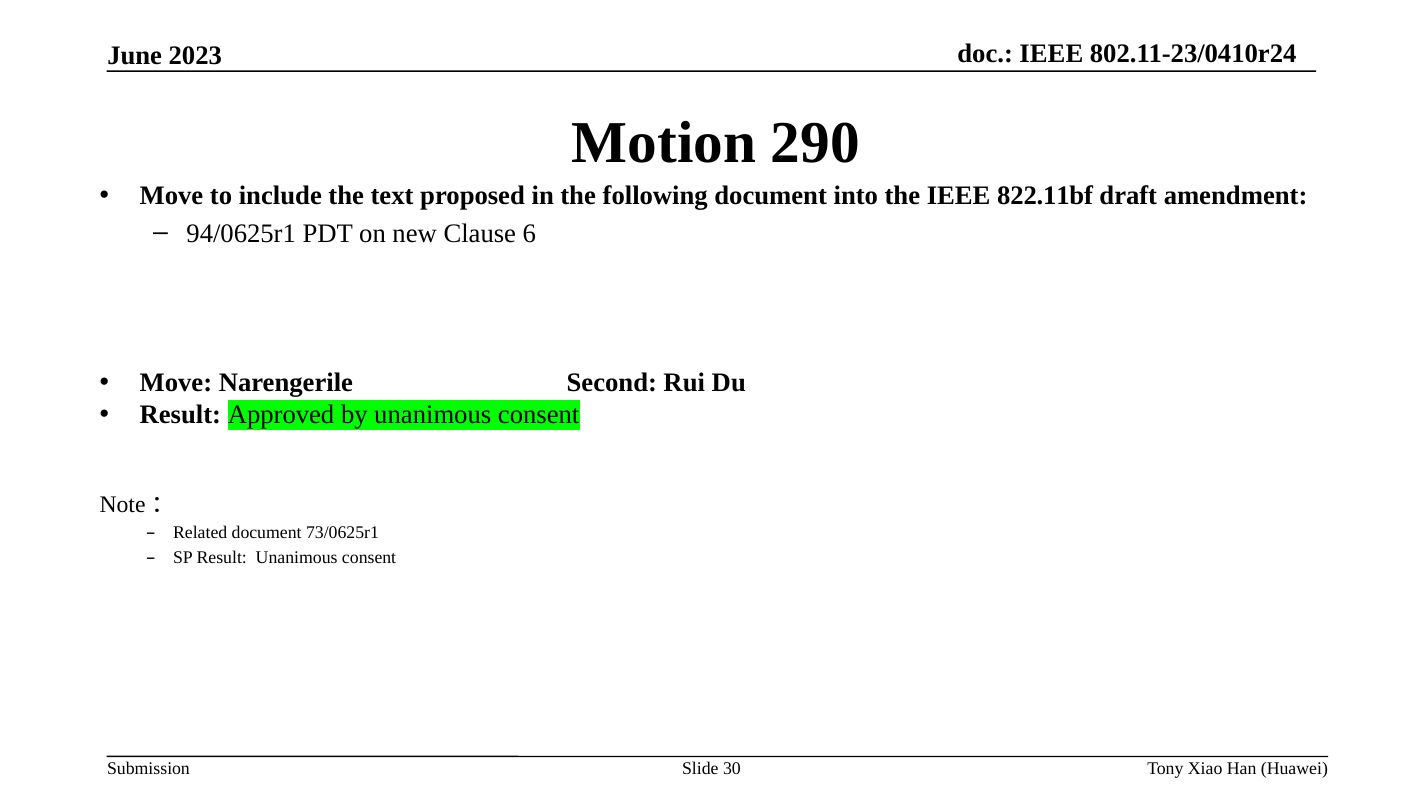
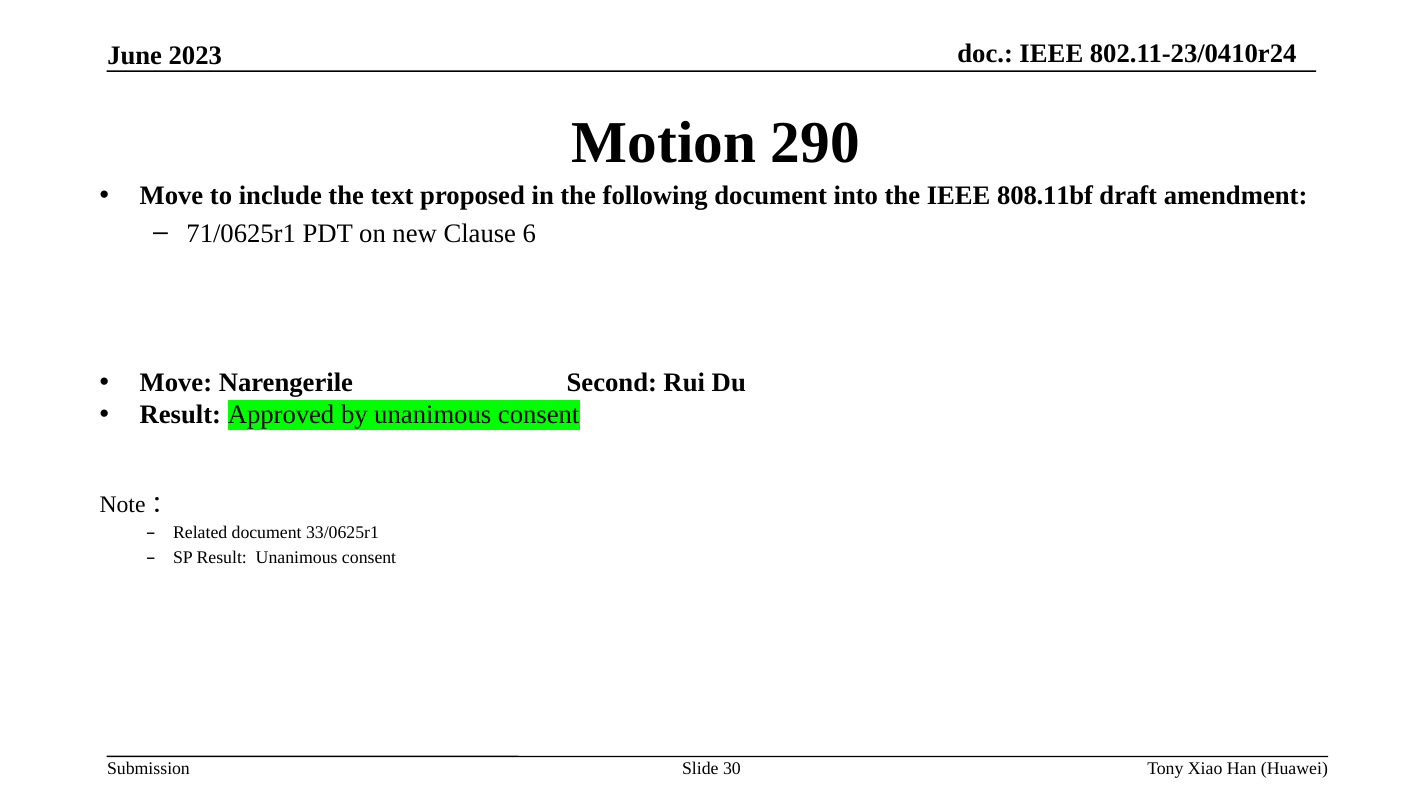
822.11bf: 822.11bf -> 808.11bf (1045, 196)
94/0625r1: 94/0625r1 -> 71/0625r1 (241, 233)
73/0625r1: 73/0625r1 -> 33/0625r1 (343, 532)
